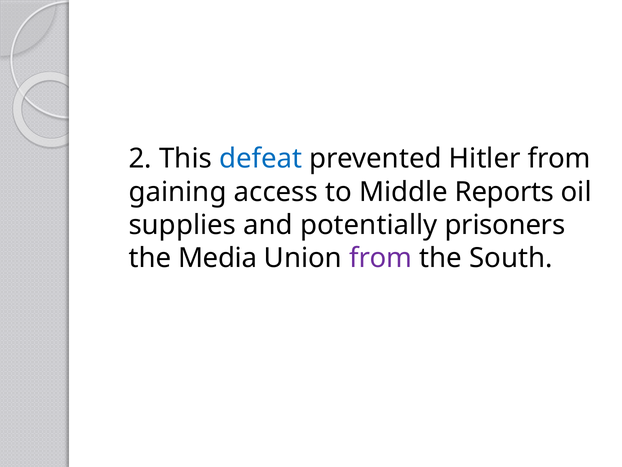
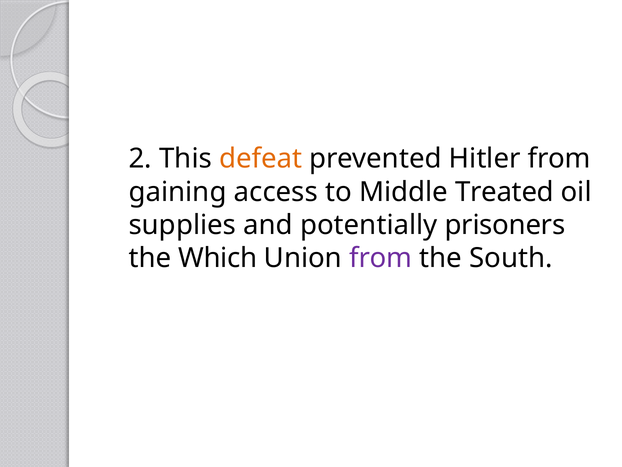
defeat colour: blue -> orange (261, 158)
Reports: Reports -> Treated (504, 192)
Media: Media -> Which (218, 258)
